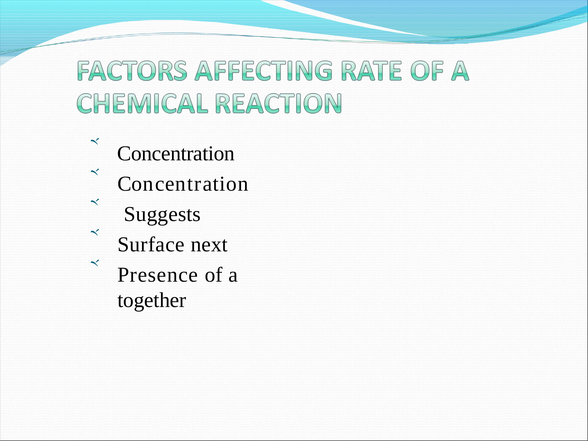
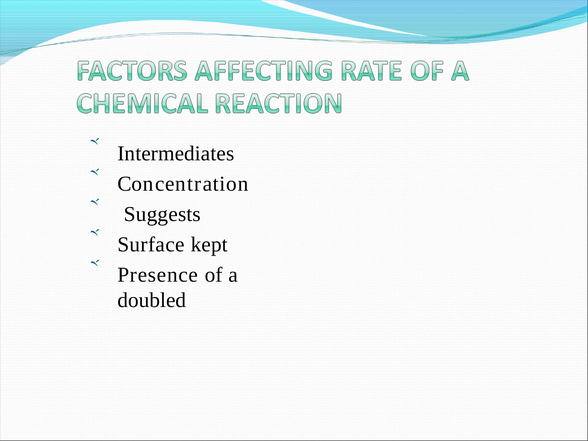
Concentration: Concentration -> Intermediates (176, 154)
next: next -> kept (209, 244)
together: together -> doubled (152, 300)
